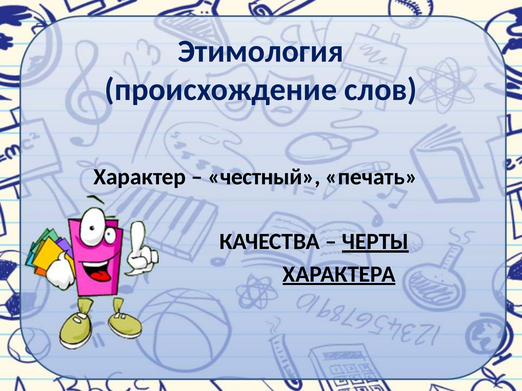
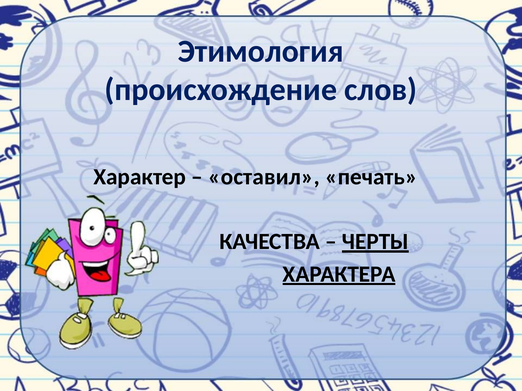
честный: честный -> оставил (264, 177)
